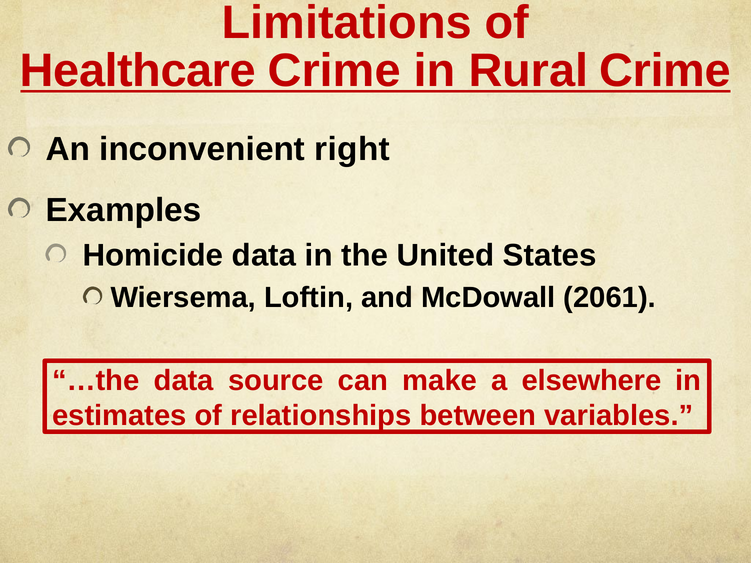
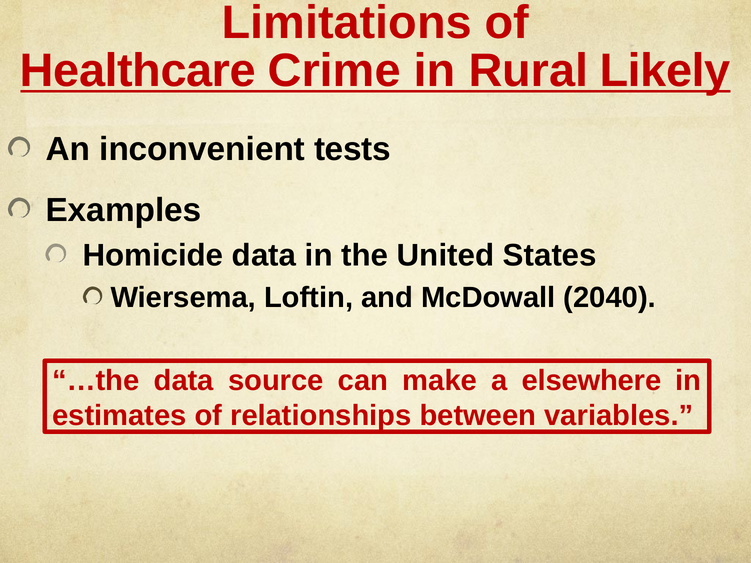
Rural Crime: Crime -> Likely (665, 71)
right: right -> tests (352, 149)
2061: 2061 -> 2040 (610, 298)
